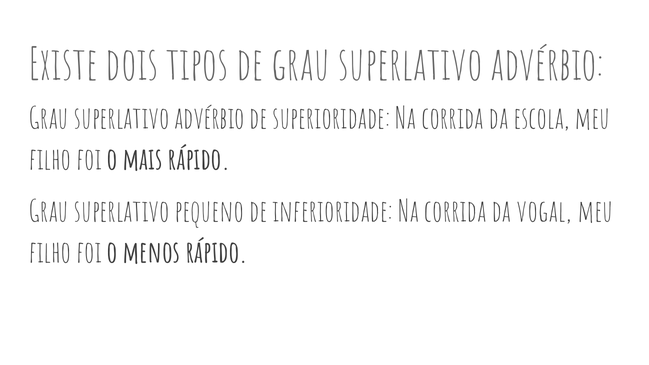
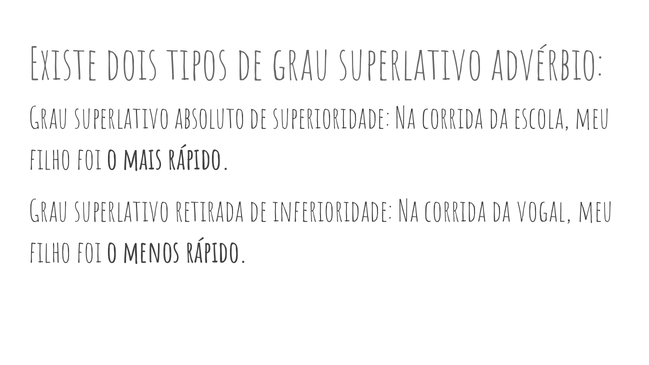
advérbio: advérbio -> absoluto (210, 119)
pequeno: pequeno -> retirada (209, 212)
